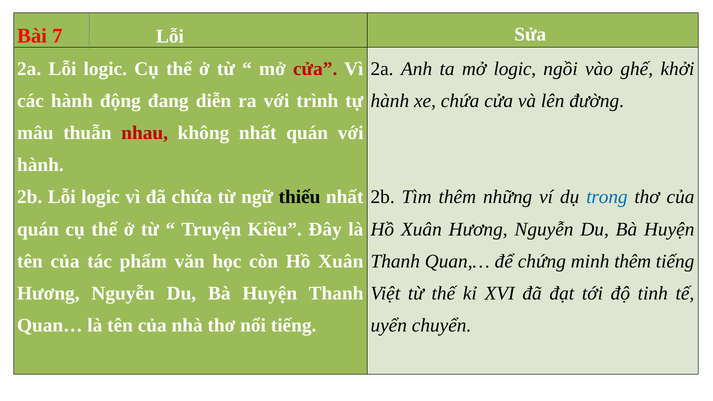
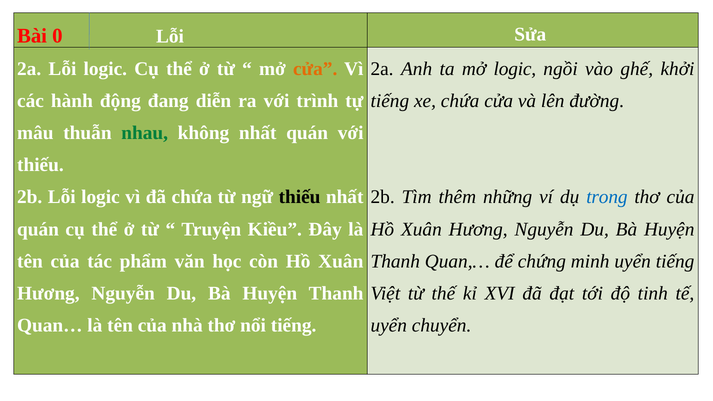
7: 7 -> 0 (57, 36)
cửa colour: red -> orange (315, 69)
hành: hành -> tiếng (390, 101)
nhau colour: red -> green (145, 133)
hành: hành -> thiếu (40, 165)
minh thêm: thêm -> uyển (633, 261)
